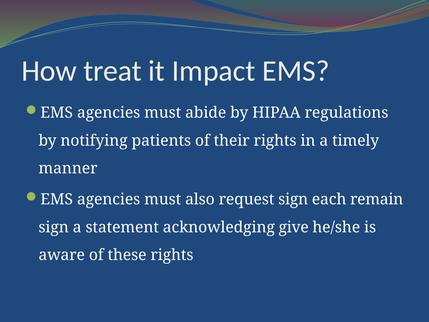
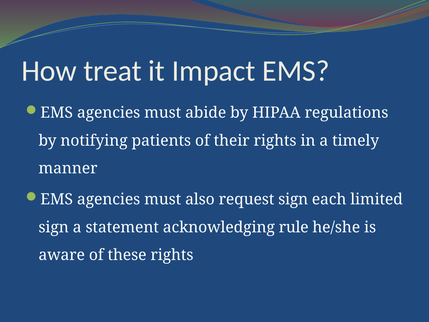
remain: remain -> limited (377, 199)
give: give -> rule (294, 227)
